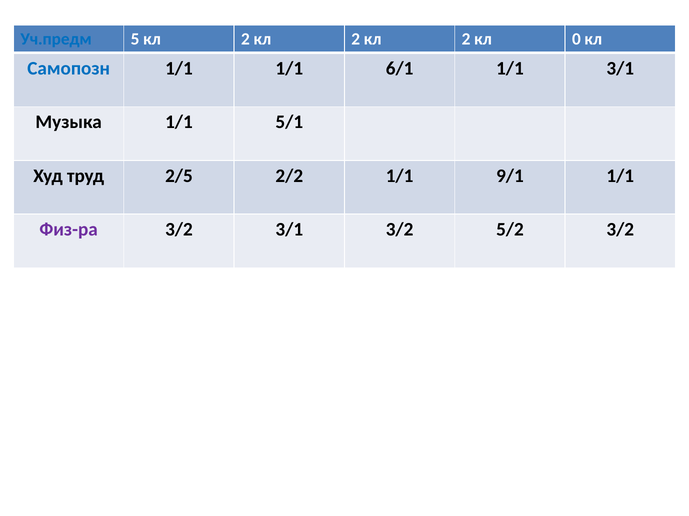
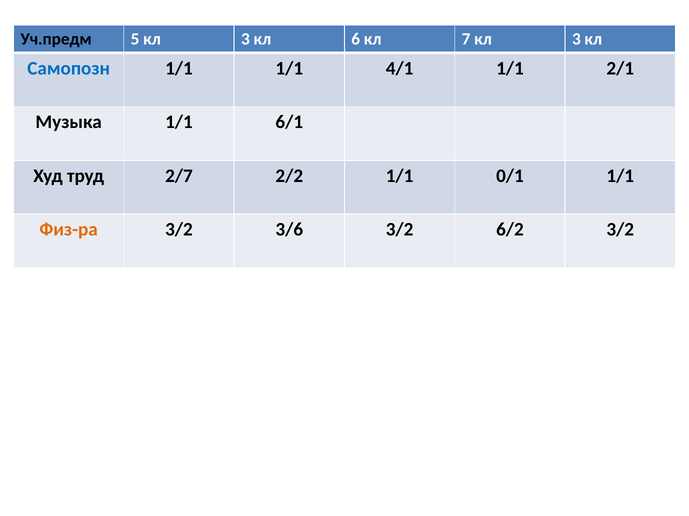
Уч.предм colour: blue -> black (56, 39)
5 кл 2: 2 -> 3 (245, 39)
2: 2 -> 6 (356, 39)
2: 2 -> 7 (466, 39)
0: 0 -> 3 (576, 39)
6/1: 6/1 -> 4/1 (400, 68)
1/1 3/1: 3/1 -> 2/1 (620, 68)
5/1: 5/1 -> 6/1 (289, 122)
2/5: 2/5 -> 2/7 (179, 176)
9/1: 9/1 -> 0/1 (510, 176)
Физ-ра colour: purple -> orange (69, 230)
3/2 3/1: 3/1 -> 3/6 (289, 230)
5/2: 5/2 -> 6/2 (510, 230)
